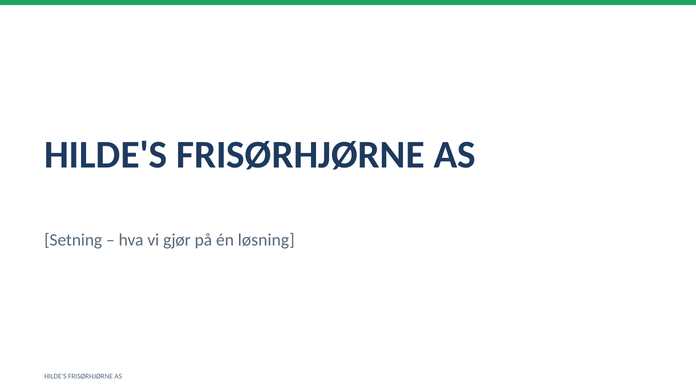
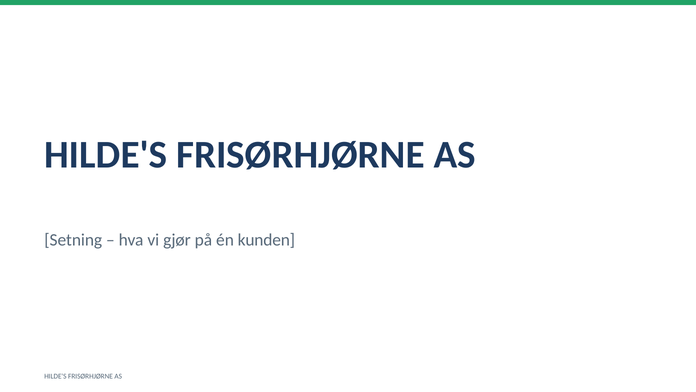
løsning: løsning -> kunden (266, 240)
